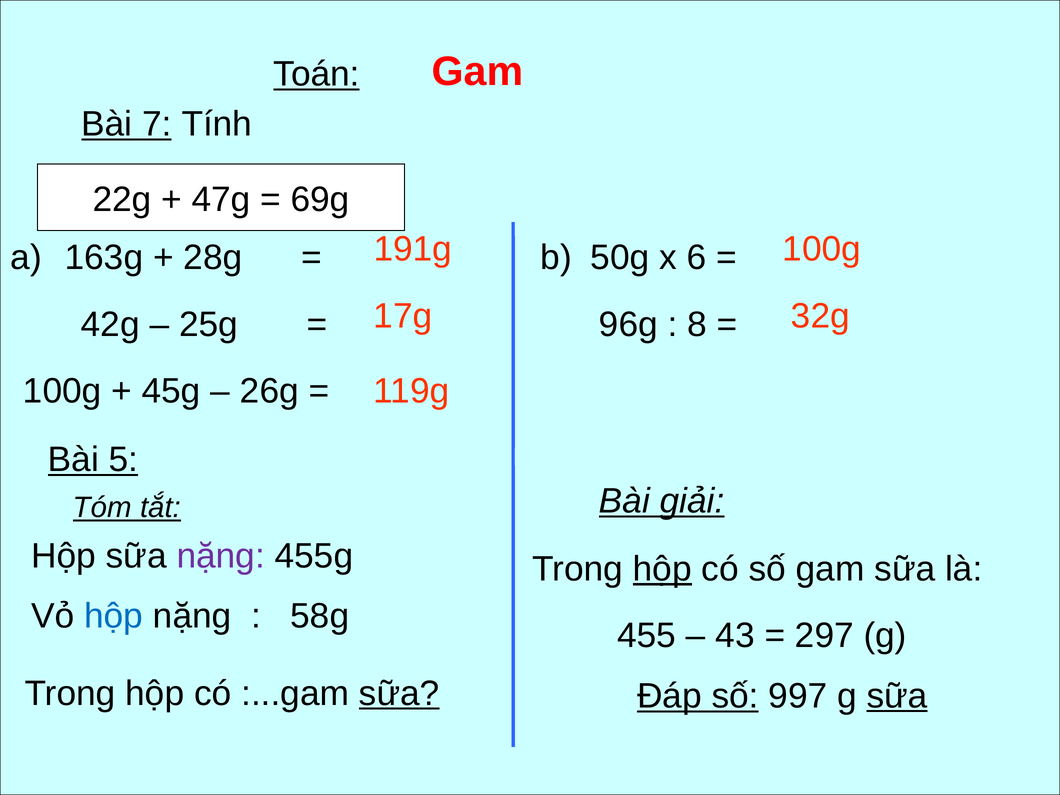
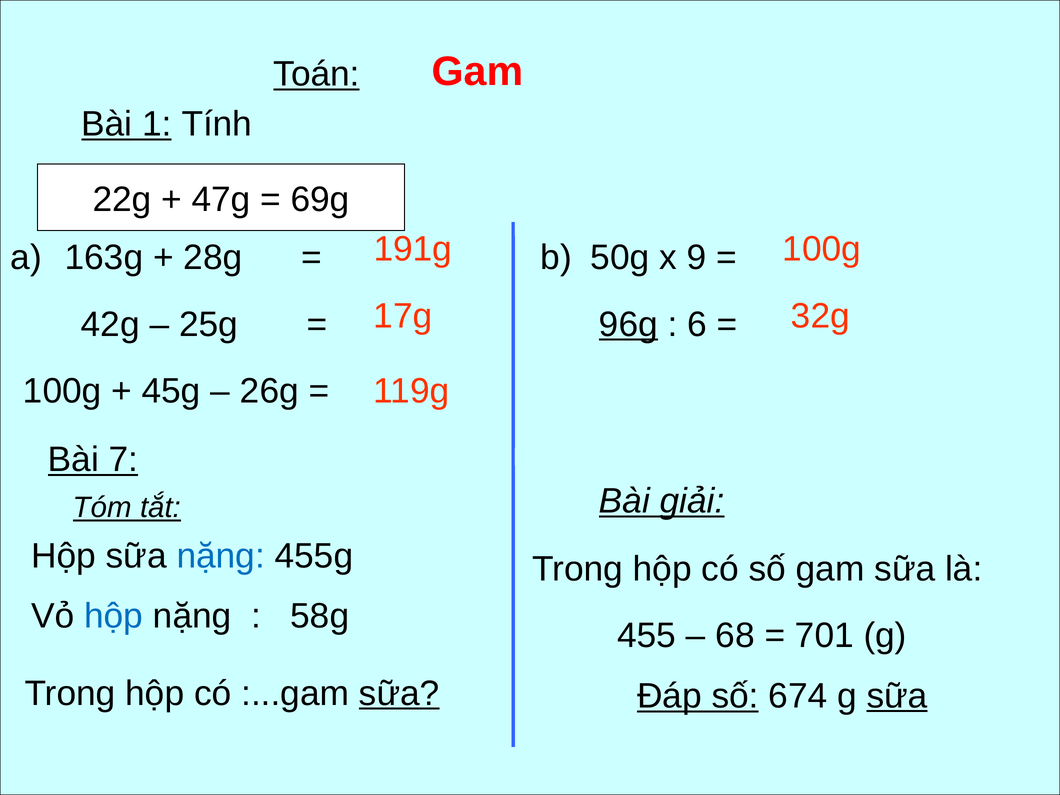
7: 7 -> 1 (157, 124)
6: 6 -> 9 (696, 258)
96g underline: none -> present (628, 324)
8: 8 -> 6 (697, 324)
5: 5 -> 7 (123, 460)
nặng colour: purple -> blue (221, 556)
hộp underline: present -> none (662, 569)
43: 43 -> 68 (735, 636)
297: 297 -> 701 (824, 636)
997: 997 -> 674 (798, 696)
